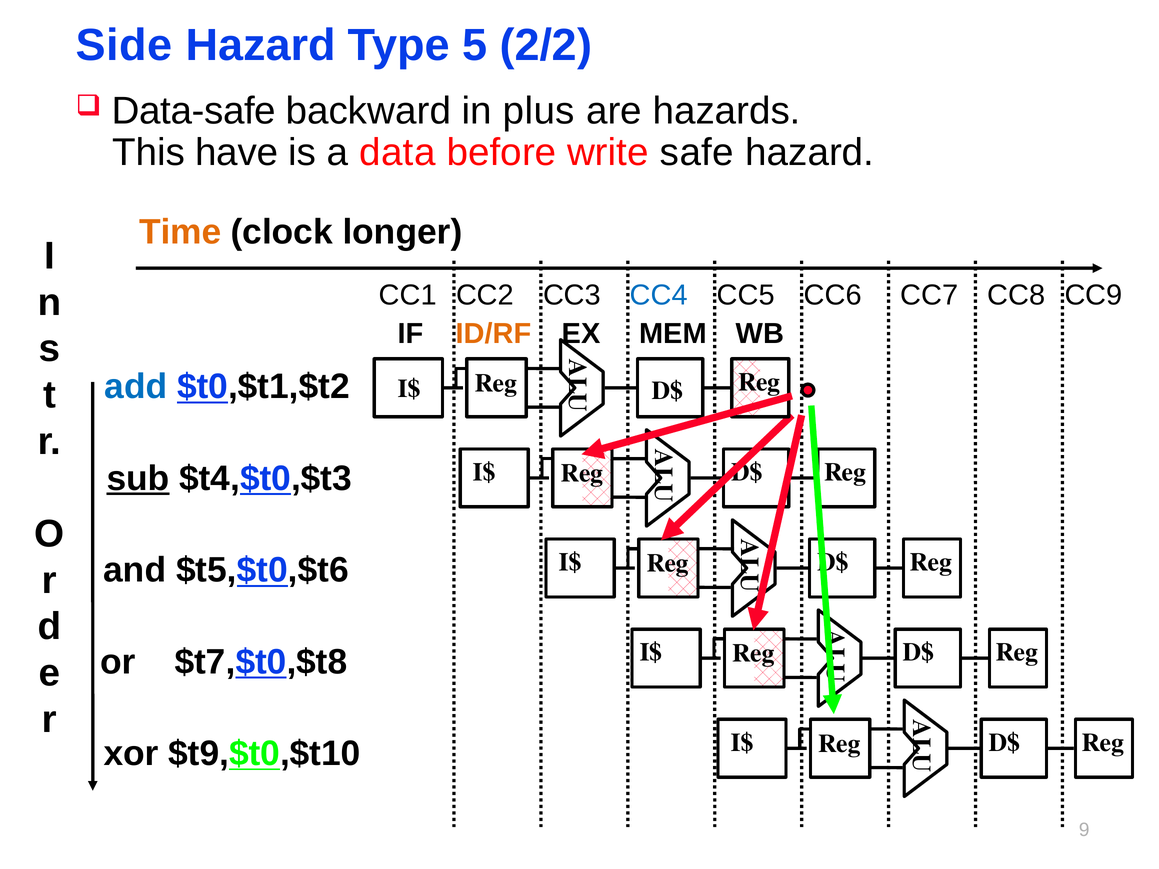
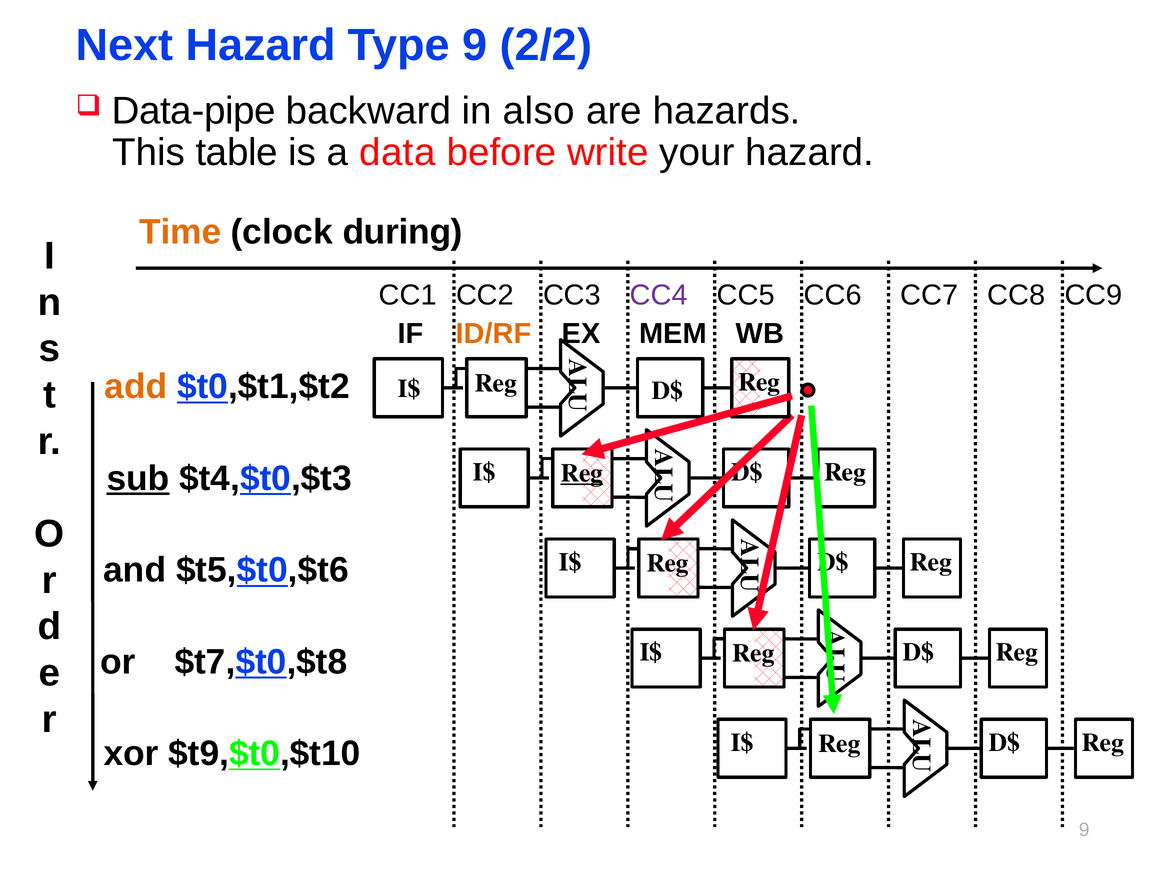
Side: Side -> Next (124, 45)
Type 5: 5 -> 9 (475, 45)
Data-safe: Data-safe -> Data-pipe (194, 111)
plus: plus -> also (539, 111)
have: have -> table (237, 153)
safe: safe -> your (697, 153)
longer: longer -> during (403, 232)
CC4 colour: blue -> purple (659, 296)
add colour: blue -> orange (136, 387)
Reg underline: none -> present (582, 473)
